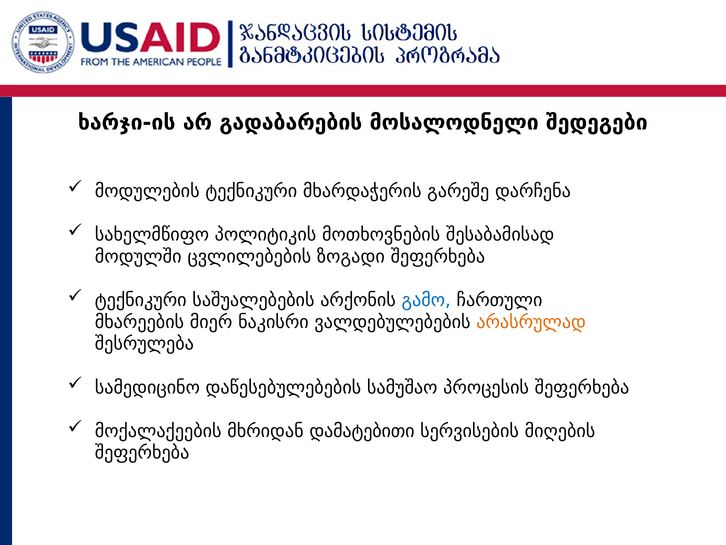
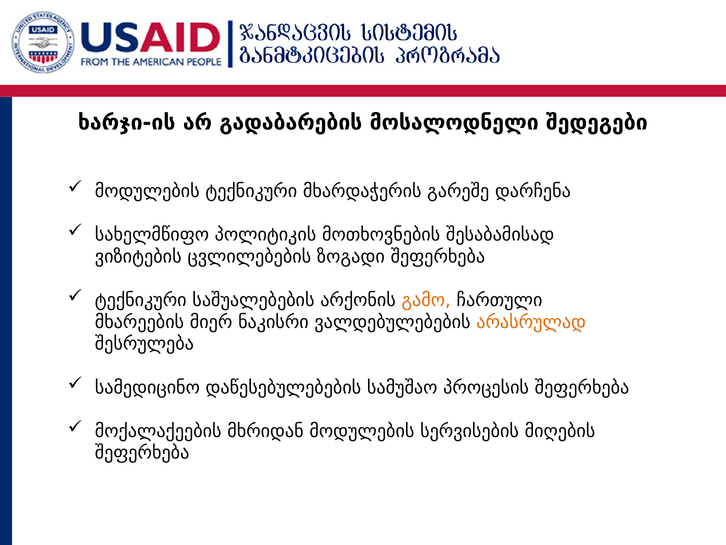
მოდულში: მოდულში -> ვიზიტების (138, 256)
გამო colour: blue -> orange (426, 300)
მხრიდან დამატებითი: დამატებითი -> მოდულების (362, 431)
